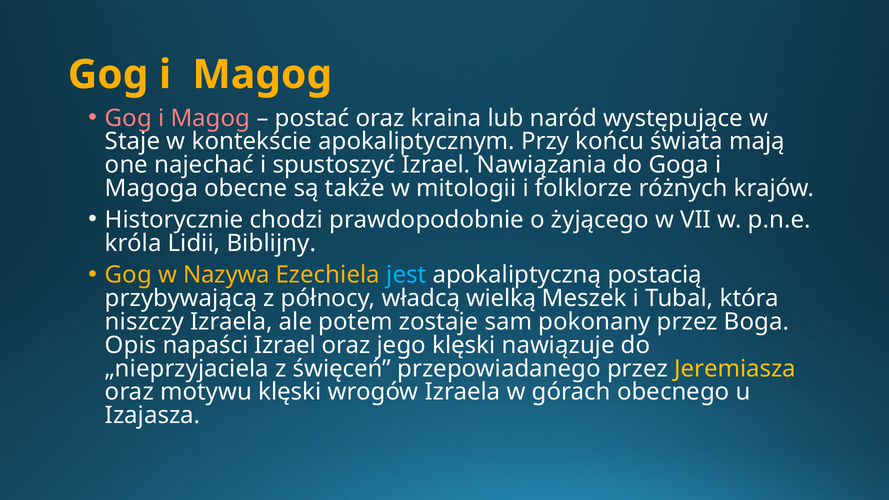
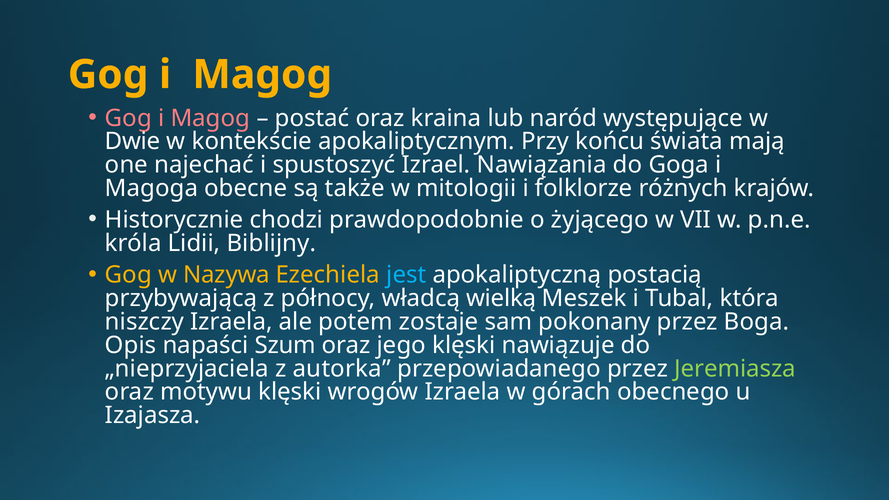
Staje: Staje -> Dwie (133, 141)
napaści Izrael: Izrael -> Szum (285, 345)
święceń: święceń -> autorka (342, 369)
Jeremiasza colour: yellow -> light green (735, 369)
